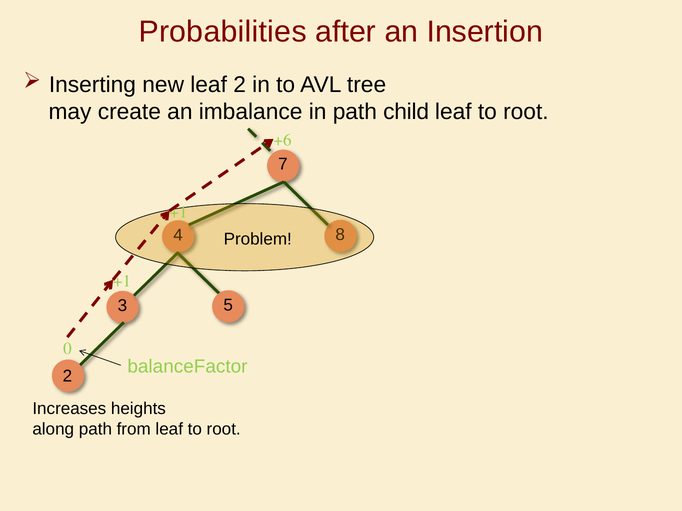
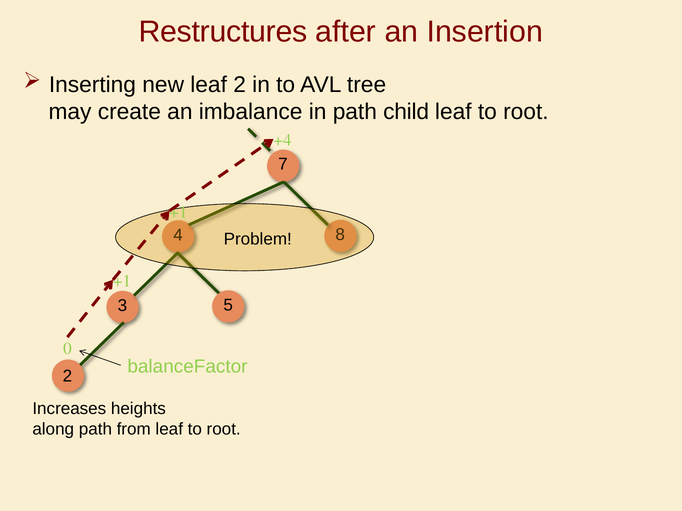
Probabilities: Probabilities -> Restructures (223, 32)
+6: +6 -> +4 (282, 140)
